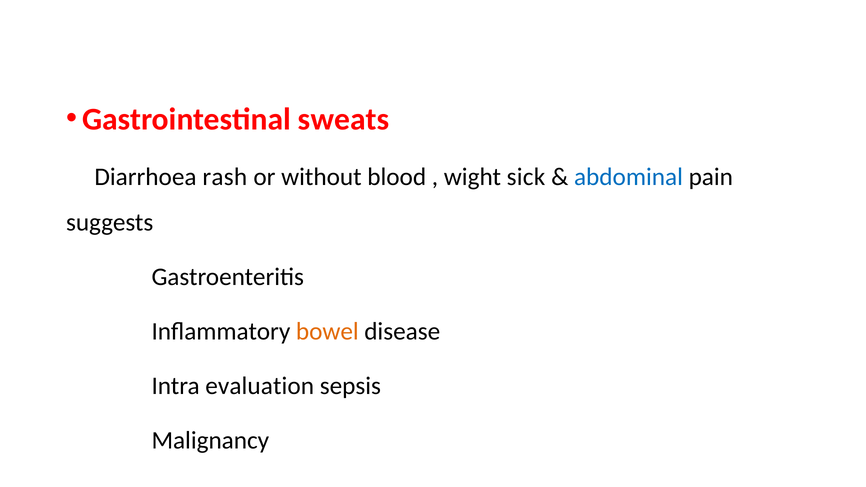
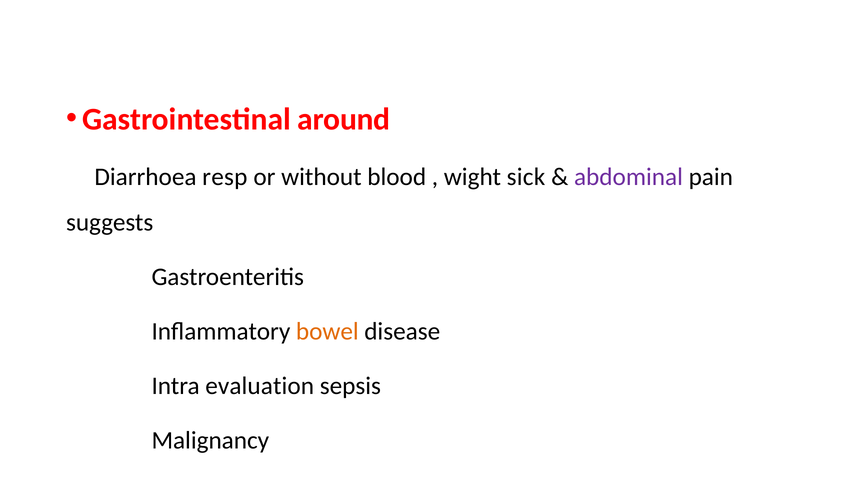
sweats: sweats -> around (344, 119)
rash: rash -> resp (225, 177)
abdominal colour: blue -> purple (628, 177)
